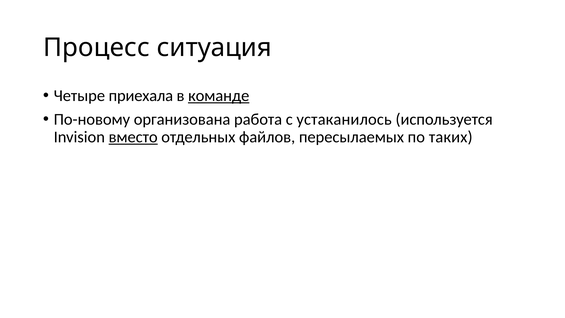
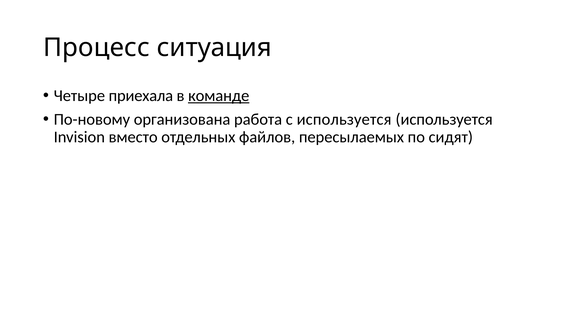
с устаканилось: устаканилось -> используется (344, 119)
вместо underline: present -> none (133, 137)
таких: таких -> сидят (451, 137)
